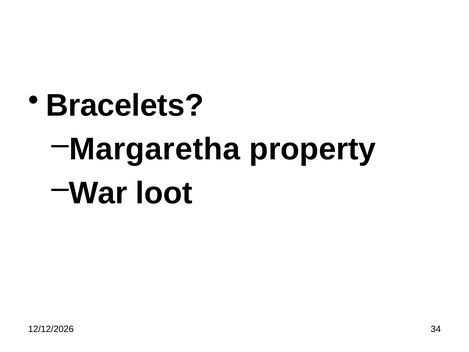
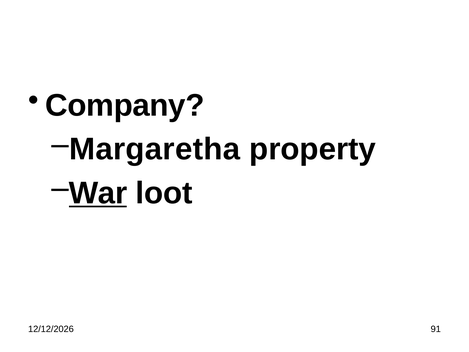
Bracelets: Bracelets -> Company (125, 105)
War underline: none -> present (98, 193)
34: 34 -> 91 (436, 329)
